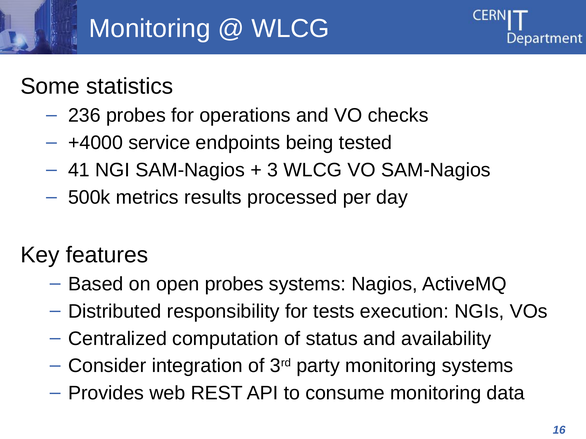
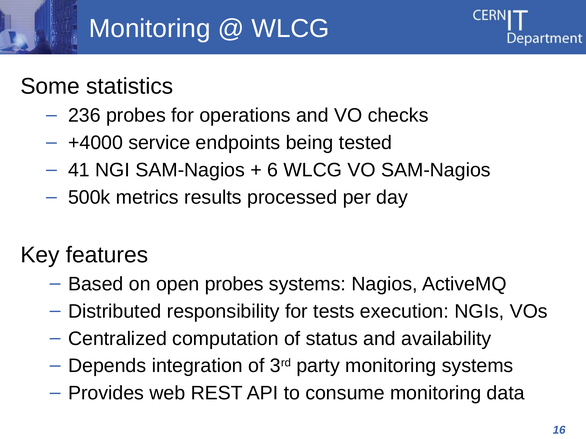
3: 3 -> 6 (273, 170)
Consider: Consider -> Depends (107, 366)
